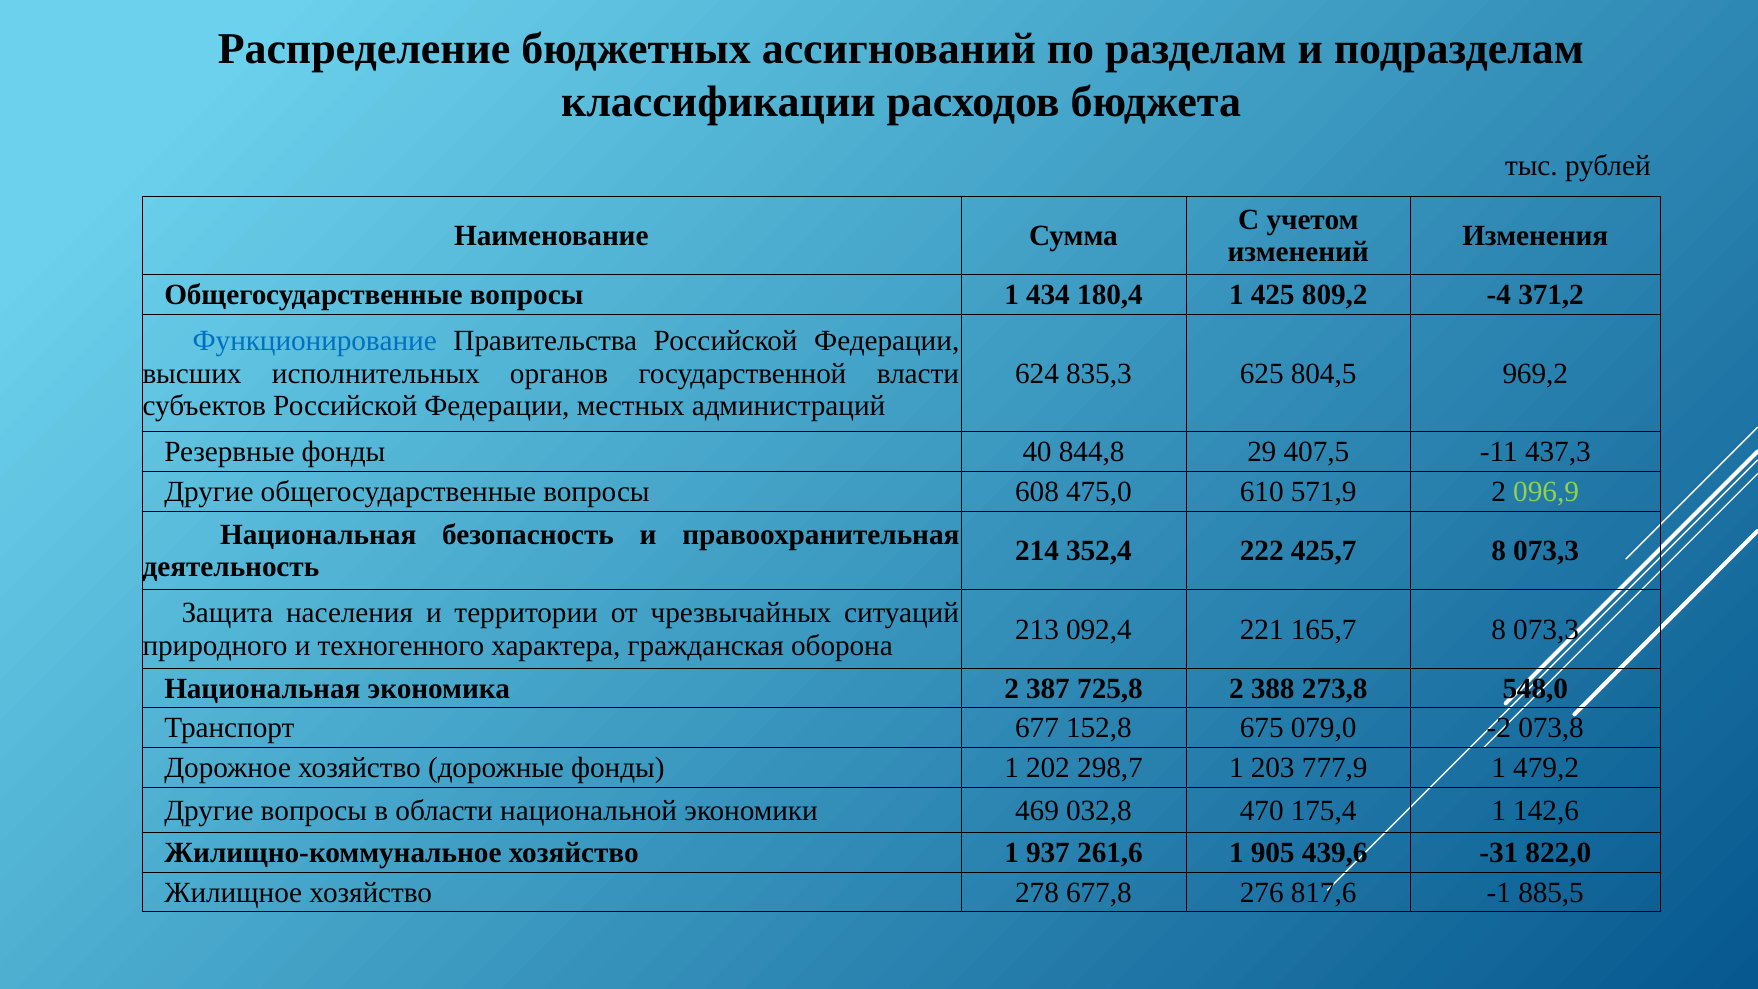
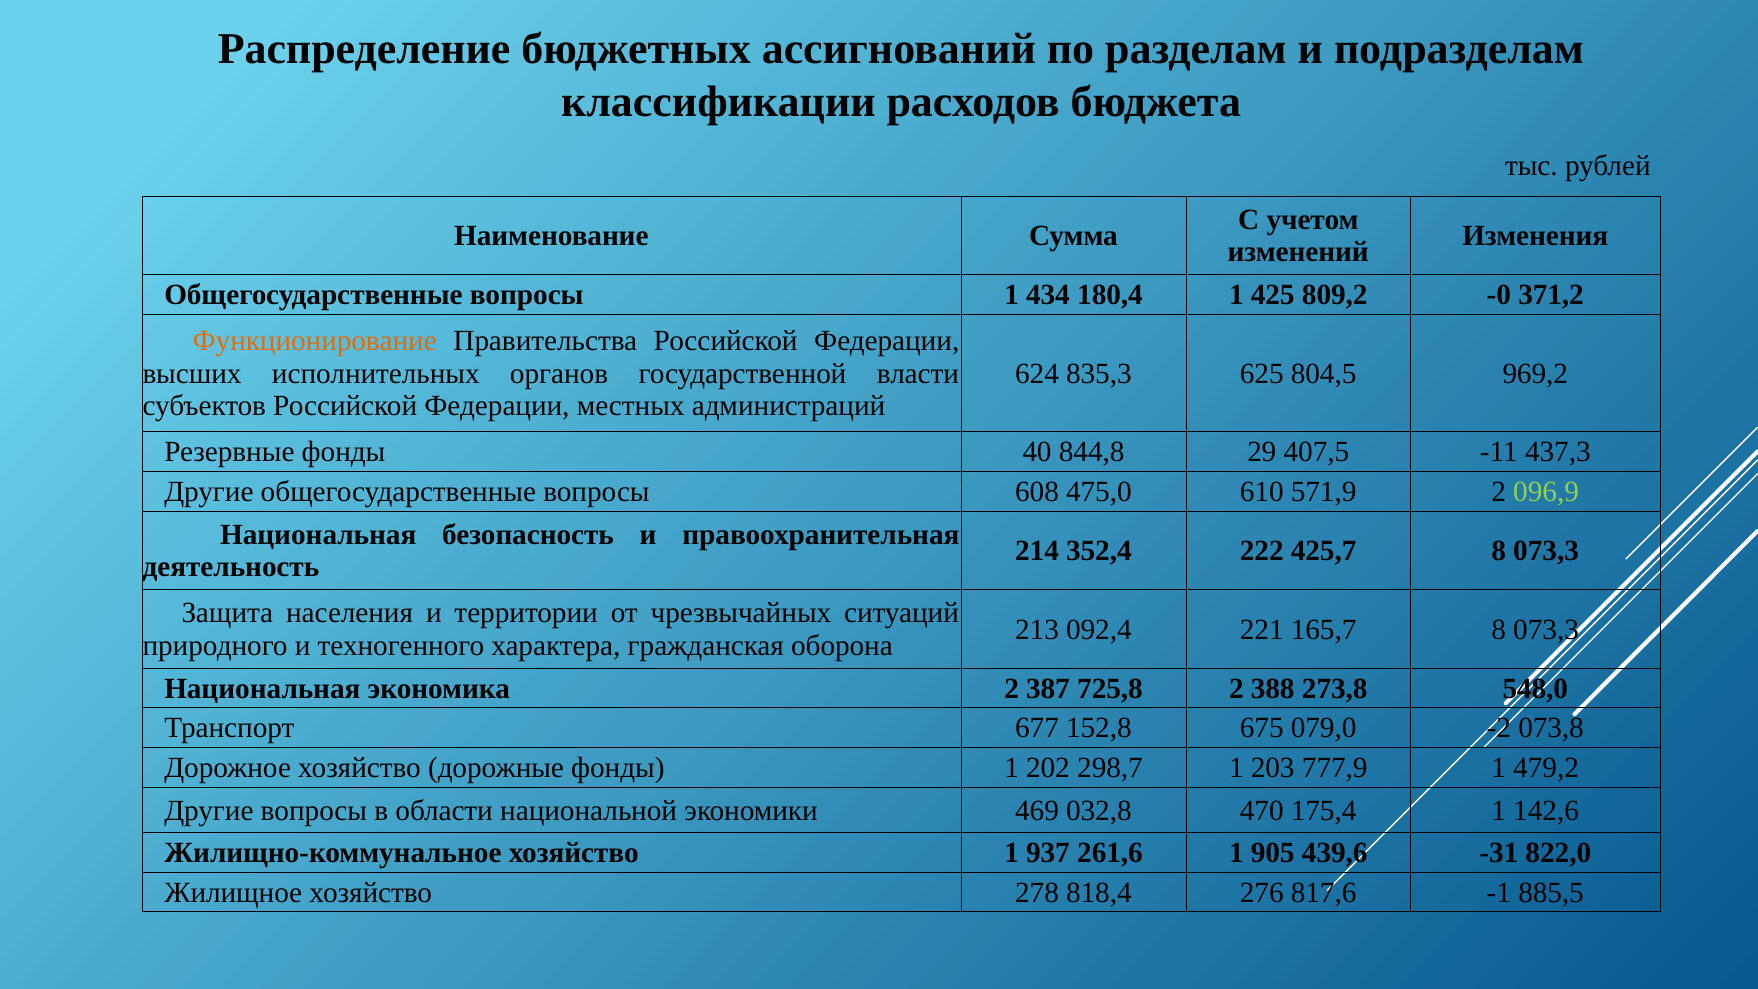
-4: -4 -> -0 (1499, 295)
Функционирование colour: blue -> orange (315, 341)
677,8: 677,8 -> 818,4 (1099, 892)
